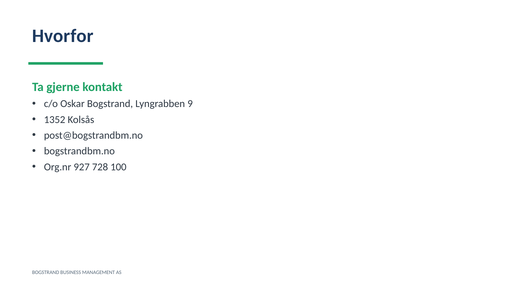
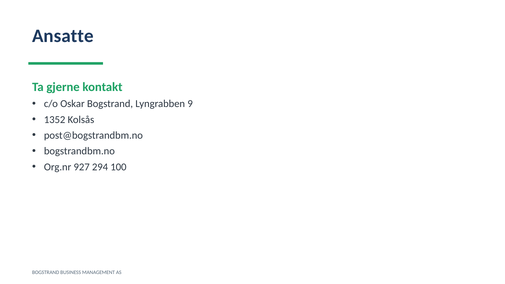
Hvorfor: Hvorfor -> Ansatte (63, 36)
728: 728 -> 294 (100, 167)
